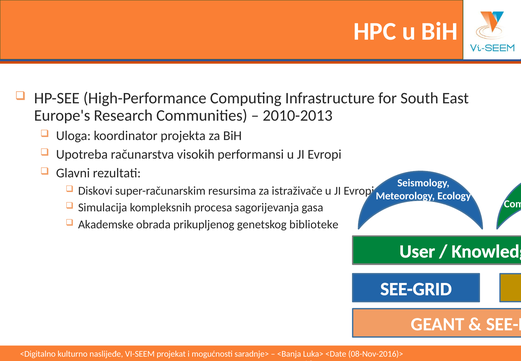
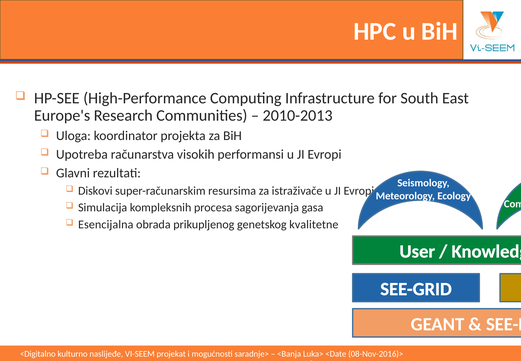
Akademske: Akademske -> Esencijalna (106, 224)
biblioteke: biblioteke -> kvalitetne (314, 224)
